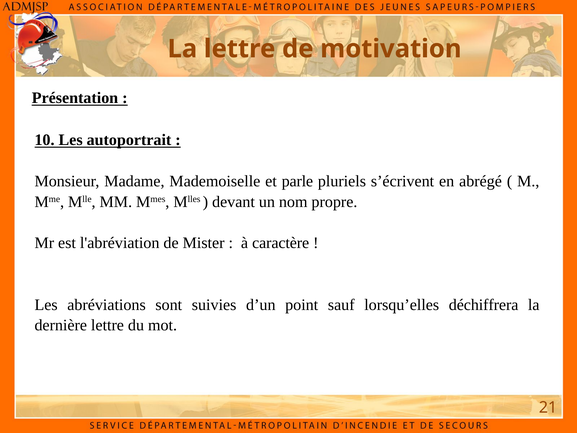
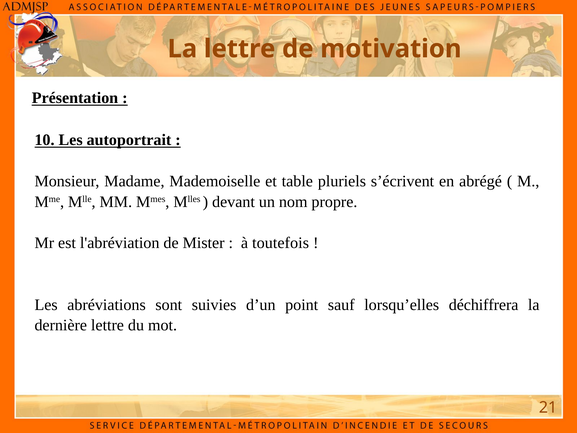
parle: parle -> table (297, 181)
caractère: caractère -> toutefois (281, 243)
